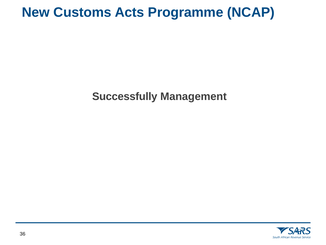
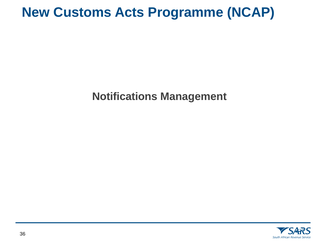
Successfully: Successfully -> Notifications (125, 96)
